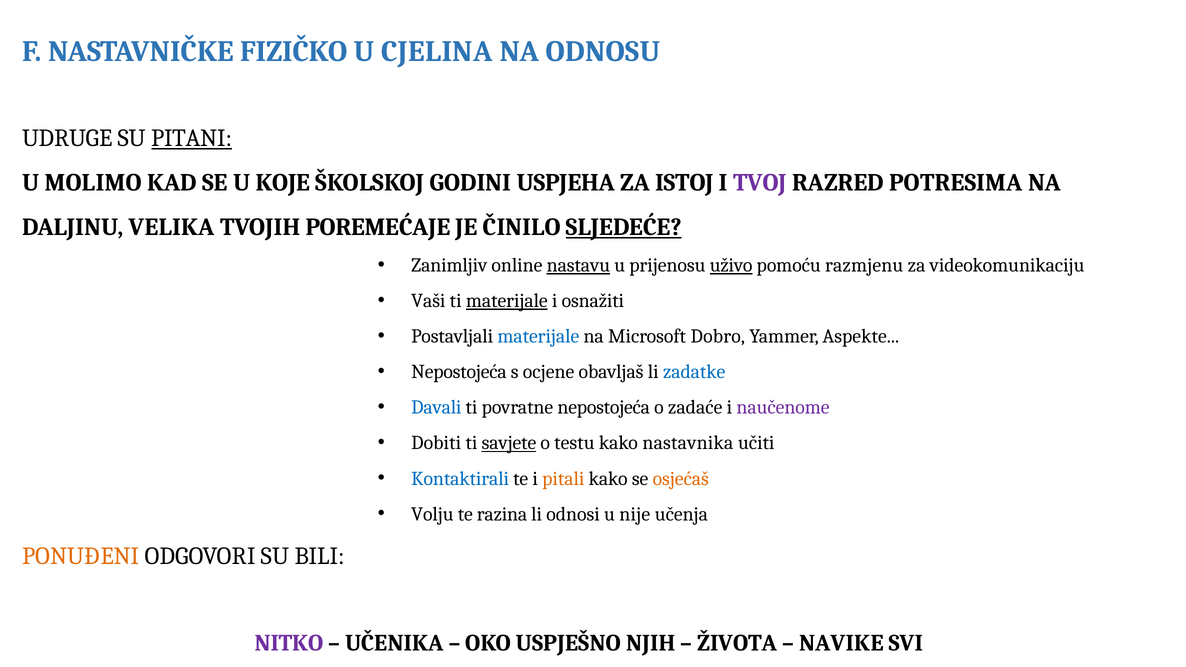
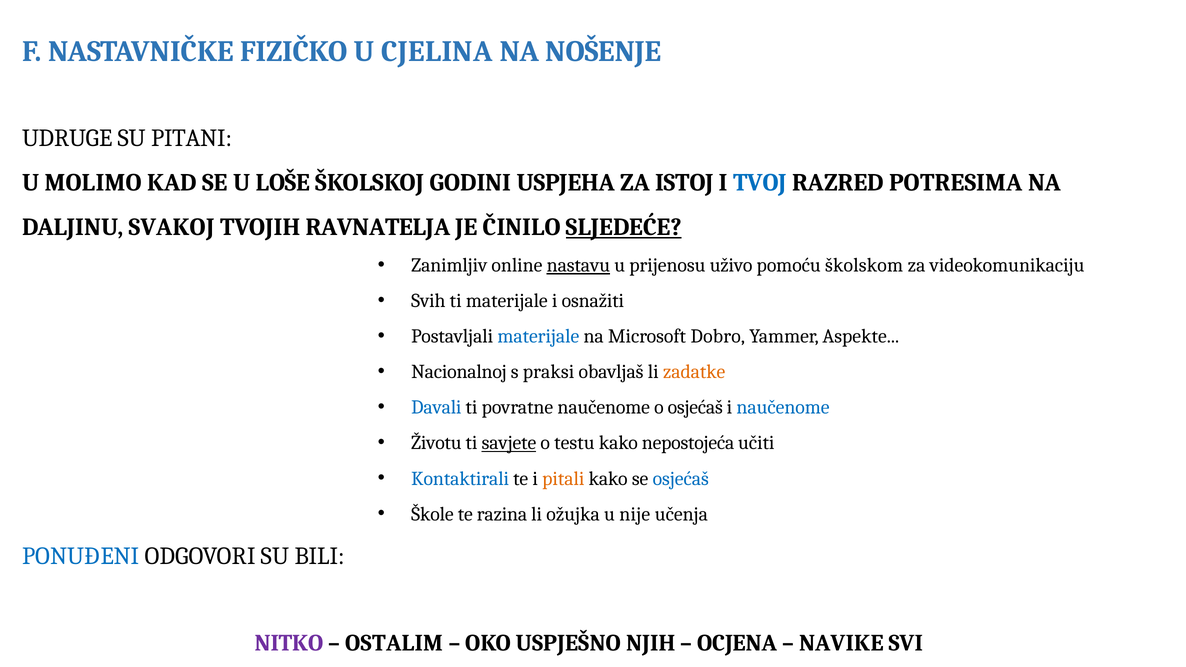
ODNOSU: ODNOSU -> NOŠENJE (603, 51)
PITANI underline: present -> none (192, 138)
KOJE: KOJE -> LOŠE (283, 183)
TVOJ colour: purple -> blue (760, 183)
VELIKA: VELIKA -> SVAKOJ (172, 227)
POREMEĆAJE: POREMEĆAJE -> RAVNATELJA (378, 227)
uživo underline: present -> none (731, 265)
razmjenu: razmjenu -> školskom (864, 265)
Vaši: Vaši -> Svih (428, 301)
materijale underline: present -> none (507, 301)
Nepostojeća: Nepostojeća -> Nacionalnoj (459, 372)
ocjene: ocjene -> praksi (549, 372)
zadatke colour: blue -> orange (694, 372)
povratne nepostojeća: nepostojeća -> naučenome (604, 407)
o zadaće: zadaće -> osjećaš (695, 407)
naučenome colour: purple -> blue (783, 407)
Dobiti: Dobiti -> Životu (436, 443)
nastavnika: nastavnika -> nepostojeća (688, 443)
osjećaš colour: orange -> blue (681, 479)
Volju: Volju -> Škole (432, 514)
odnosi: odnosi -> ožujka (573, 514)
PONUĐENI colour: orange -> blue (81, 556)
UČENIKA: UČENIKA -> OSTALIM (394, 643)
ŽIVOTA: ŽIVOTA -> OCJENA (737, 643)
